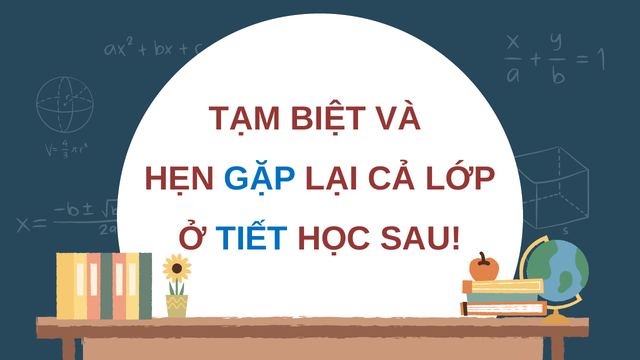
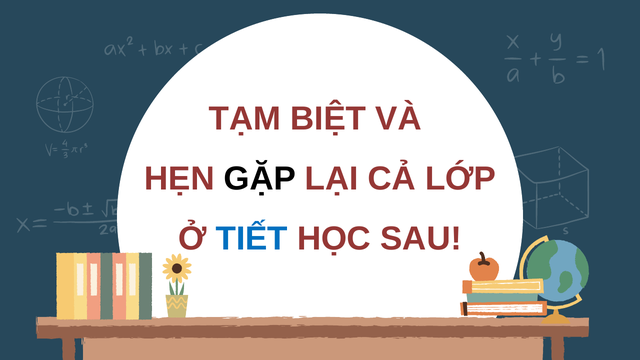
GẶP colour: blue -> black (260, 179)
